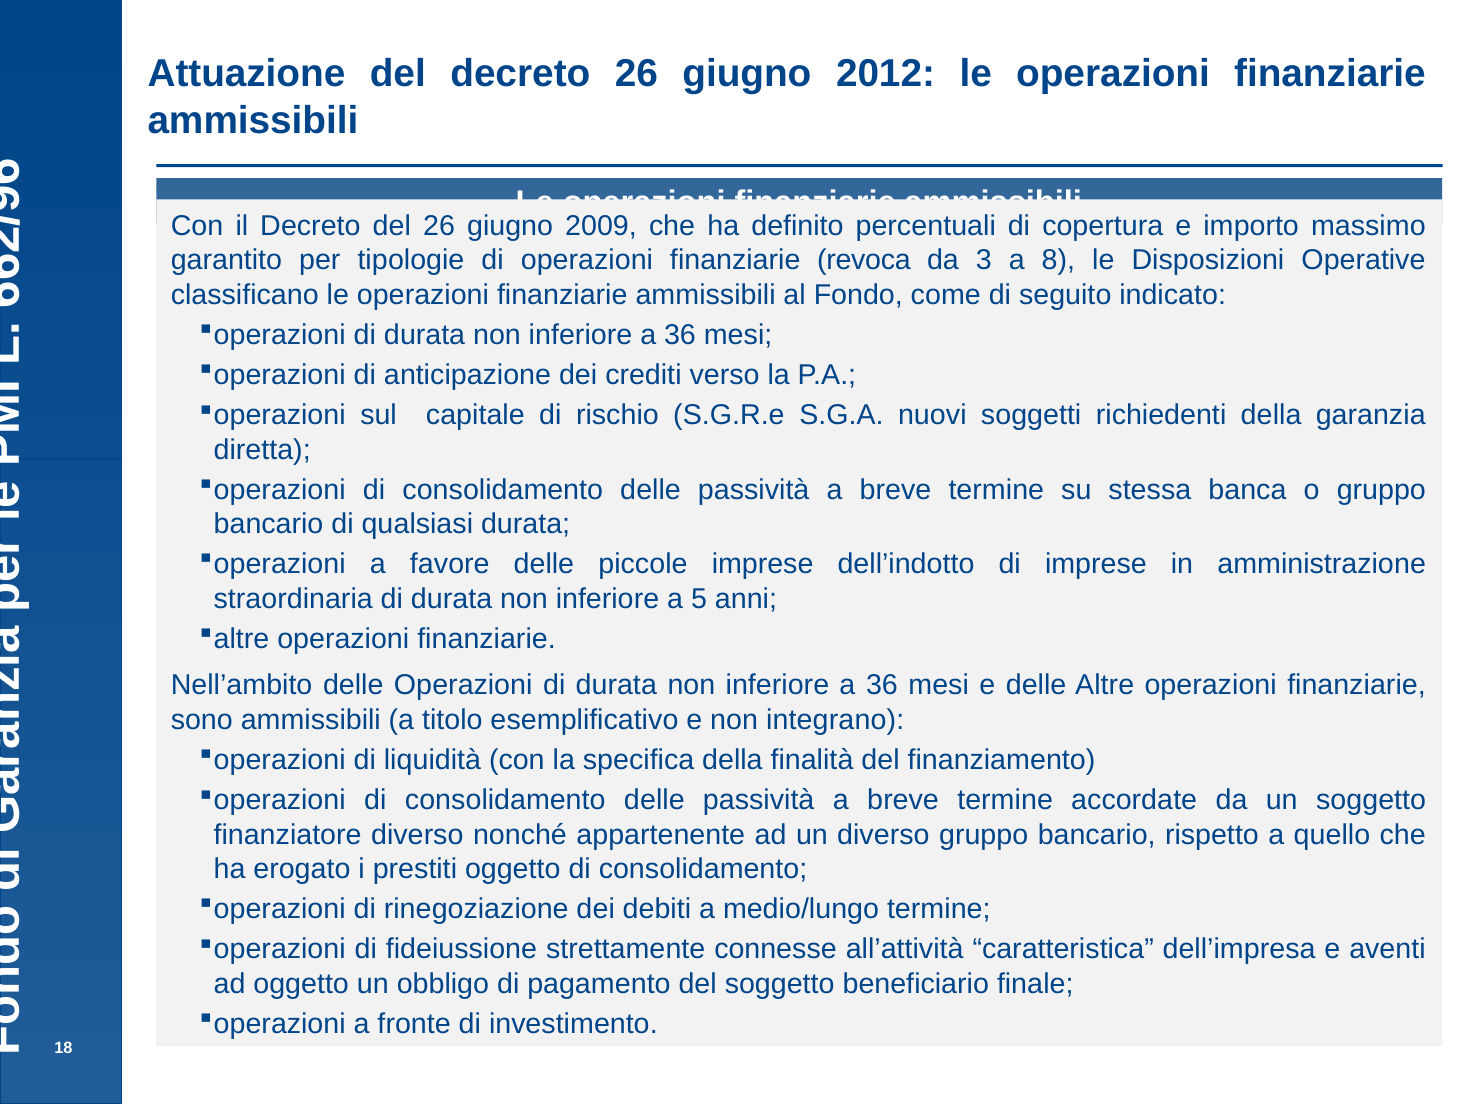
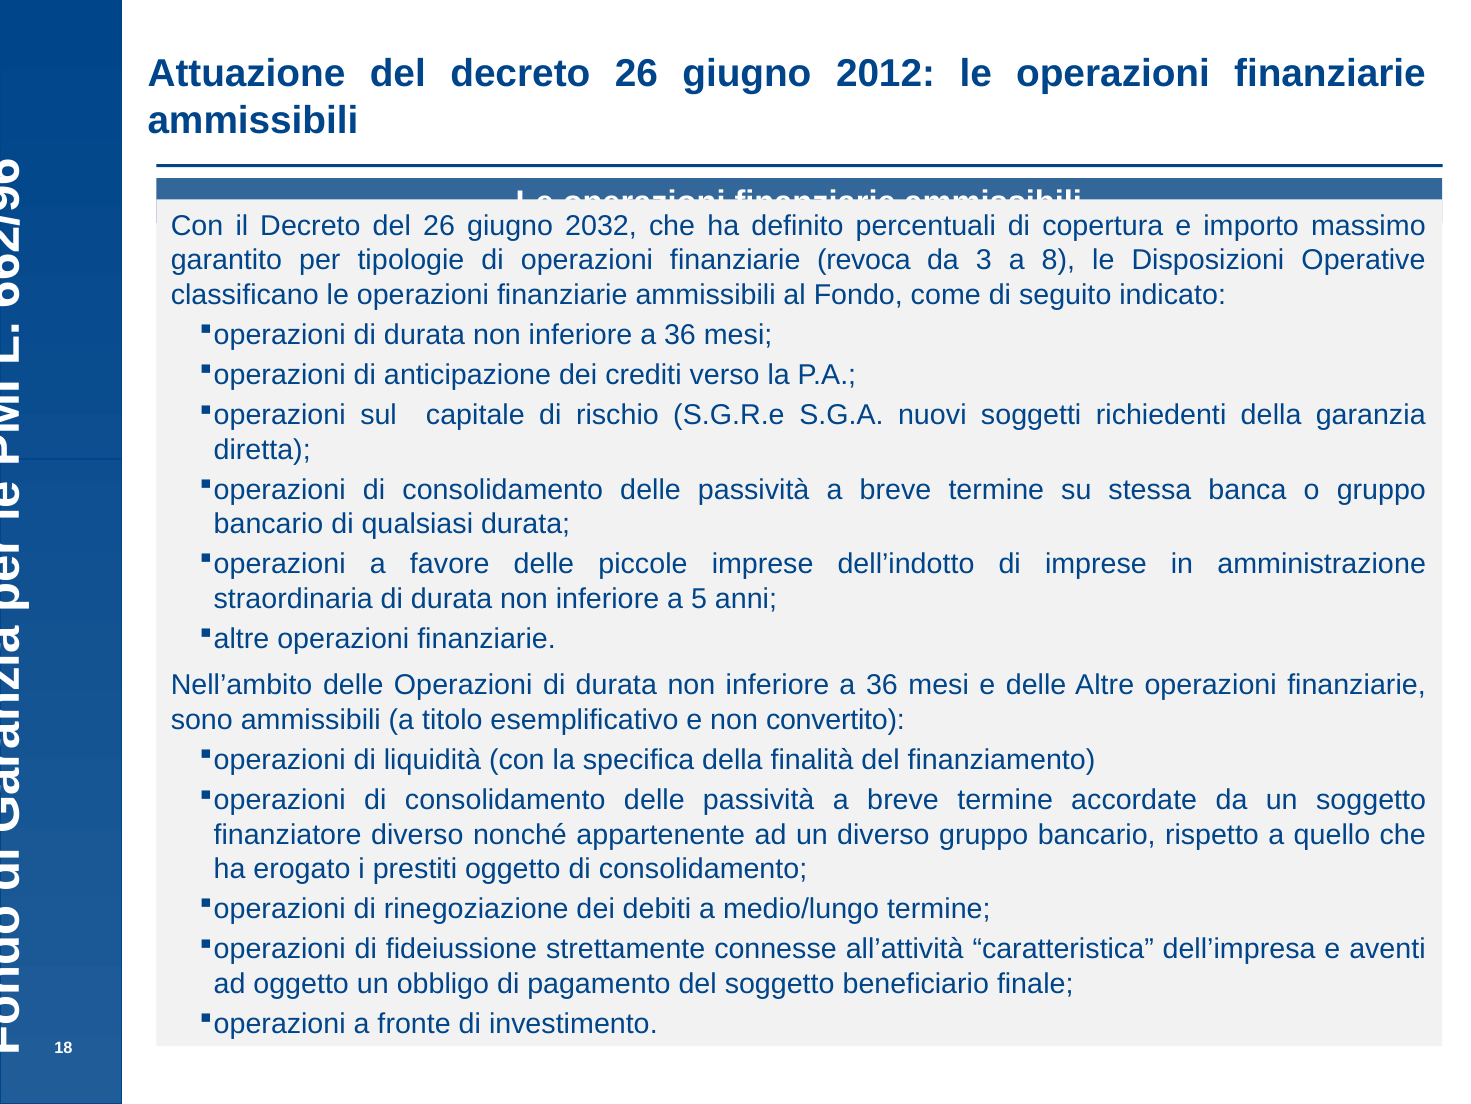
2009: 2009 -> 2032 (601, 226)
integrano: integrano -> convertito (835, 719)
